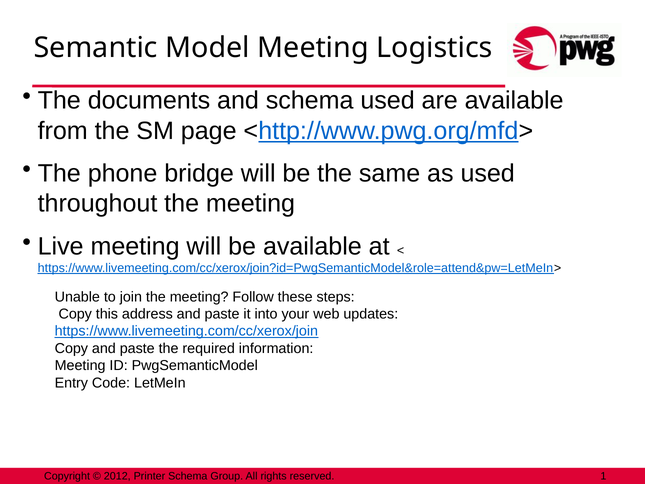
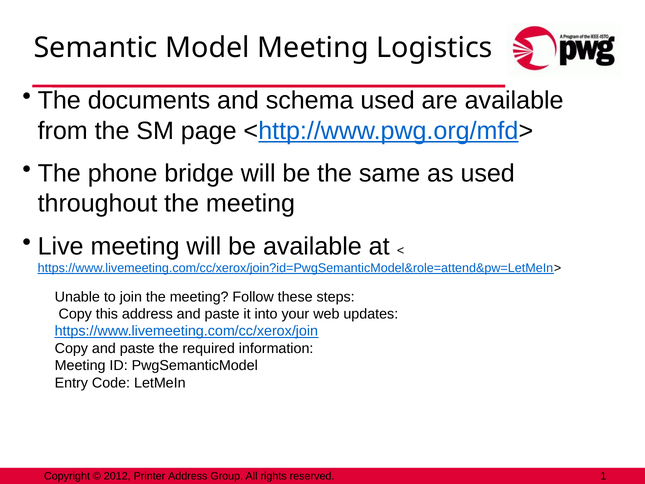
Printer Schema: Schema -> Address (188, 476)
